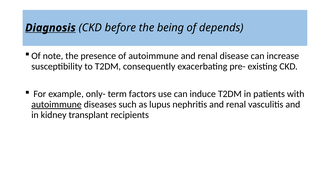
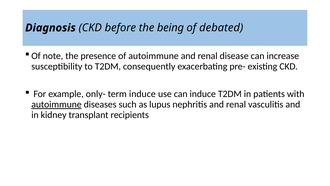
Diagnosis underline: present -> none (50, 28)
depends: depends -> debated (221, 28)
term factors: factors -> induce (142, 94)
